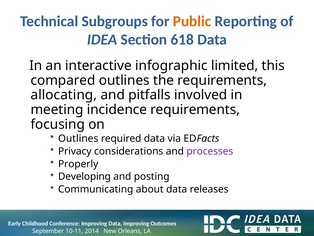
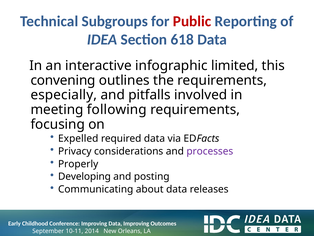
Public colour: orange -> red (192, 21)
compared: compared -> convening (63, 80)
allocating: allocating -> especially (64, 95)
incidence: incidence -> following (117, 109)
Outlines: Outlines -> Expelled (78, 138)
